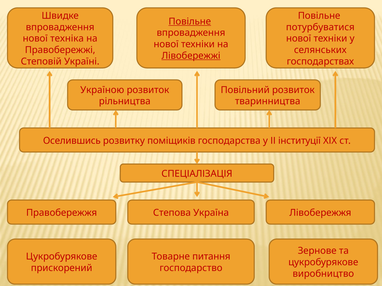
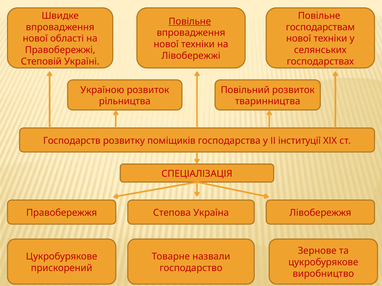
потурбуватися: потурбуватися -> господарствам (320, 27)
техніка: техніка -> області (67, 39)
Лівобережжі underline: present -> none (191, 56)
Оселившись: Оселившись -> Господарств (72, 141)
питання: питання -> назвали (211, 257)
